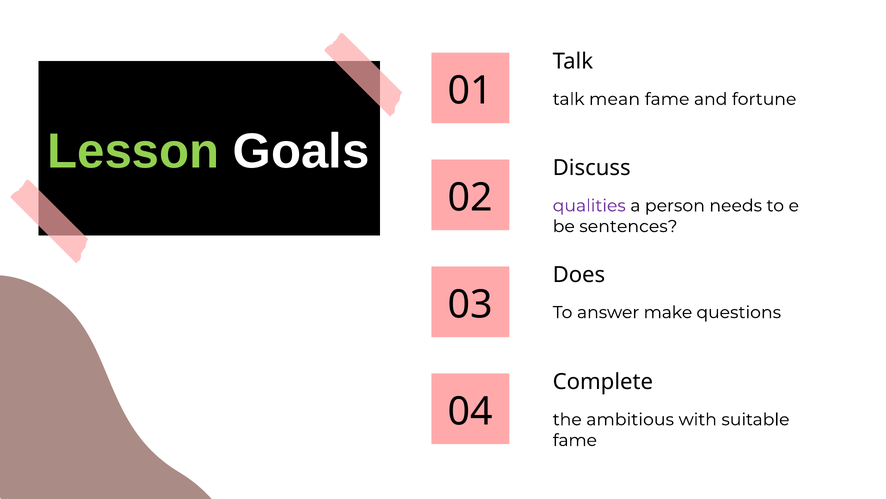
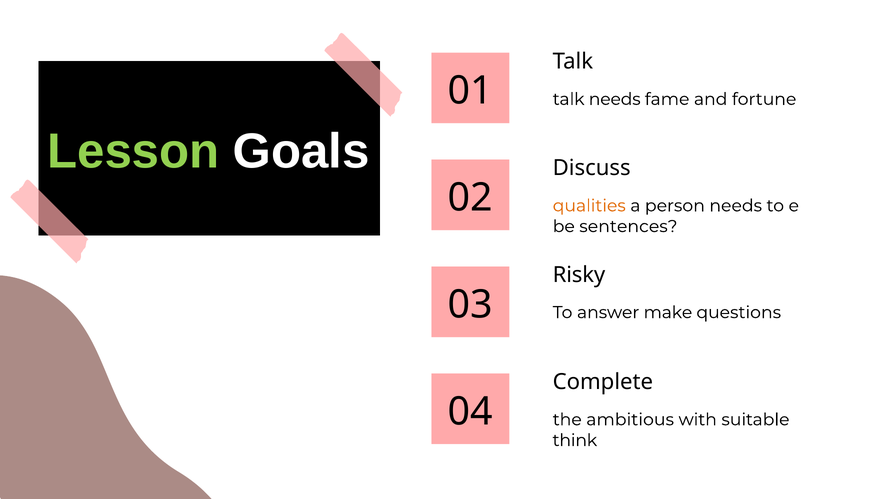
talk mean: mean -> needs (615, 99)
qualities colour: purple -> orange (589, 205)
Does: Does -> Risky (579, 275)
fame: fame -> think (575, 440)
